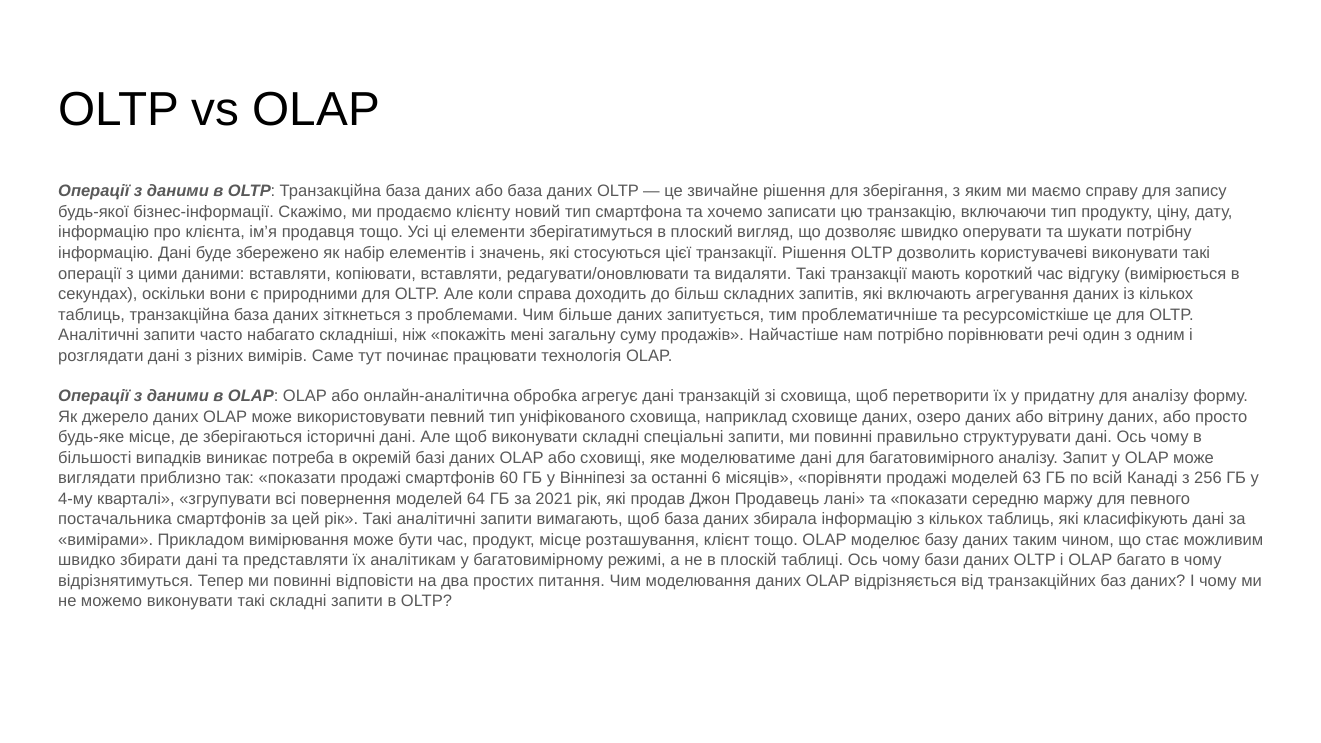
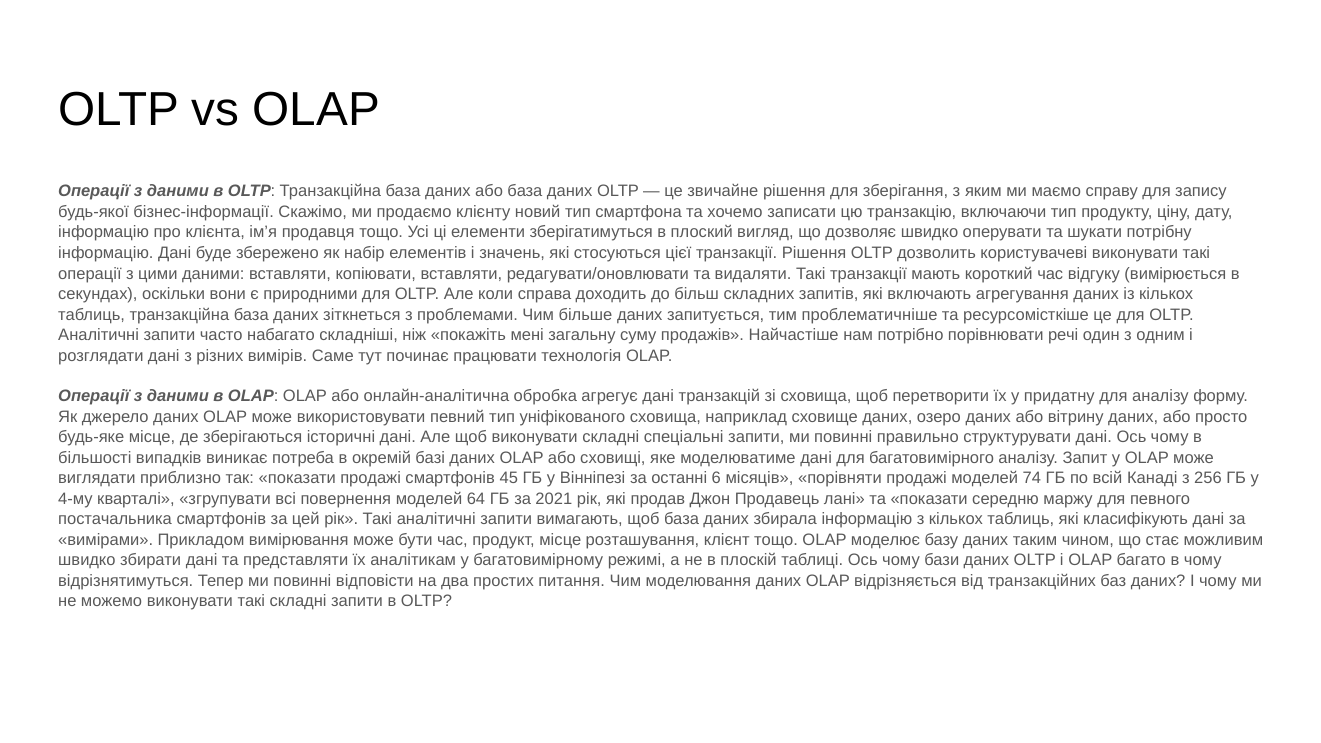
60: 60 -> 45 (509, 478)
63: 63 -> 74 (1032, 478)
